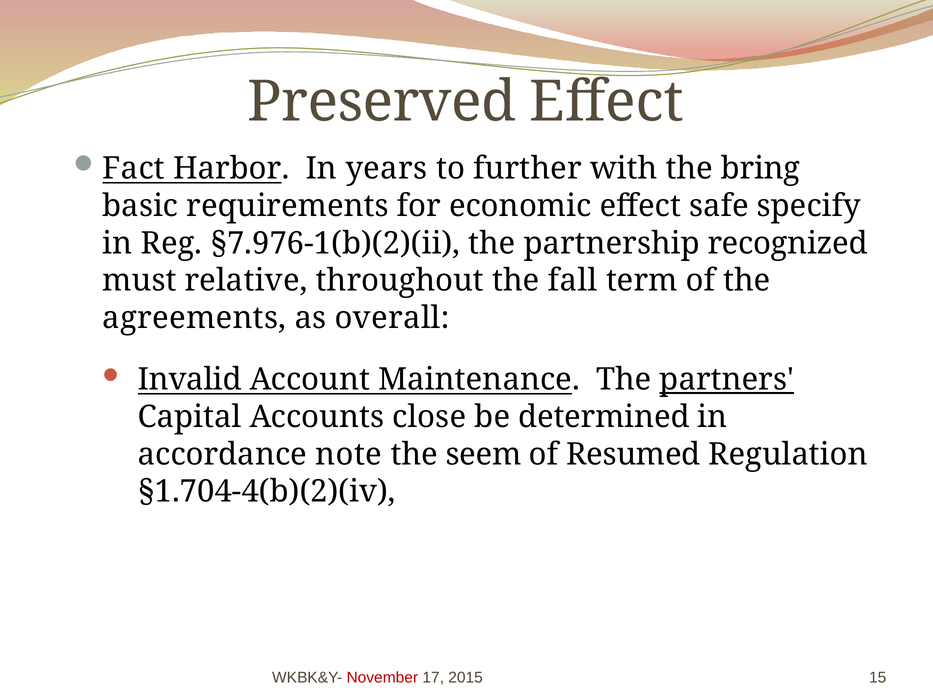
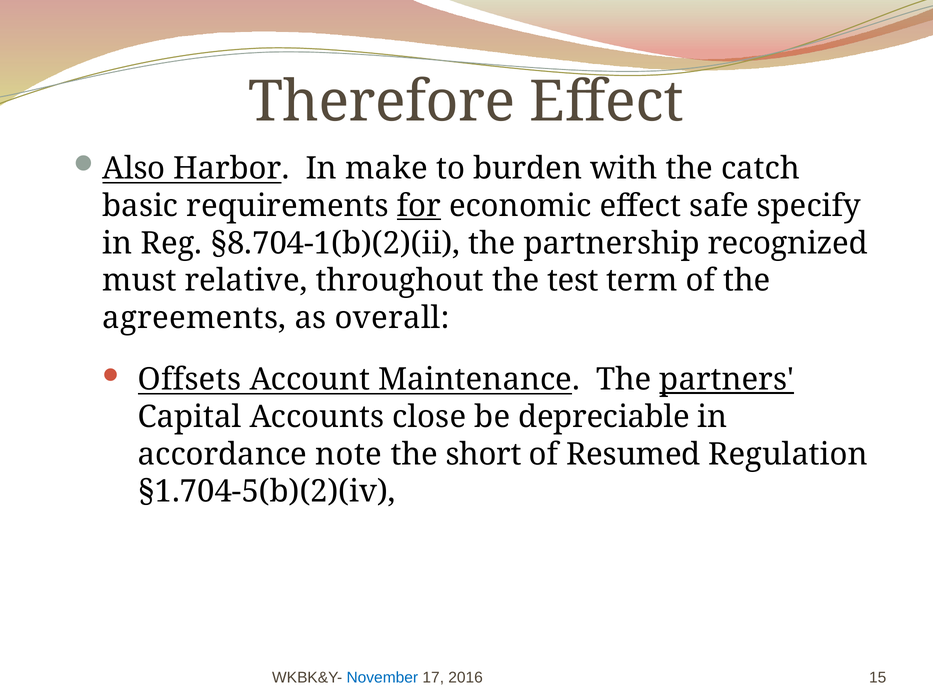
Preserved: Preserved -> Therefore (382, 102)
Fact: Fact -> Also (134, 169)
years: years -> make (386, 169)
further: further -> burden (528, 169)
bring: bring -> catch (760, 169)
for underline: none -> present (419, 206)
§7.976-1(b)(2)(ii: §7.976-1(b)(2)(ii -> §8.704-1(b)(2)(ii (335, 243)
fall: fall -> test (573, 280)
Invalid: Invalid -> Offsets (189, 379)
determined: determined -> depreciable (604, 417)
seem: seem -> short (484, 454)
§1.704-4(b)(2)(iv: §1.704-4(b)(2)(iv -> §1.704-5(b)(2)(iv (267, 491)
November colour: red -> blue (382, 678)
2015: 2015 -> 2016 (466, 678)
